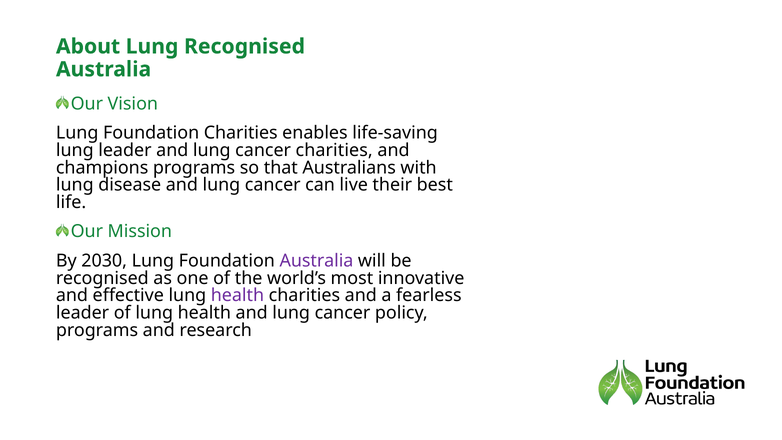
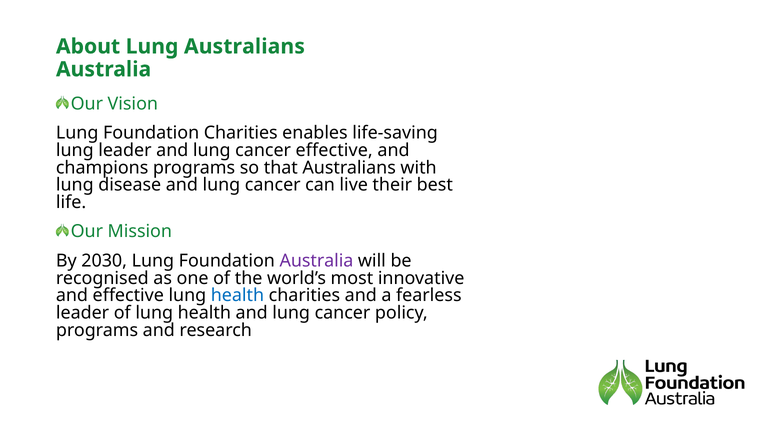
Lung Recognised: Recognised -> Australians (244, 46)
cancer charities: charities -> effective (334, 150)
health colour: purple -> blue (237, 295)
